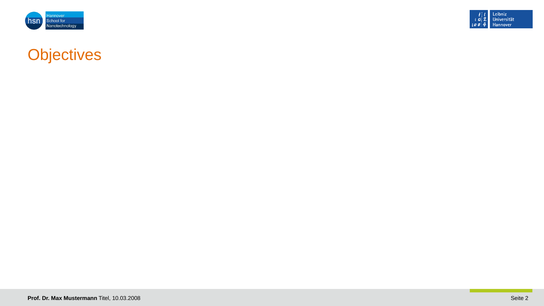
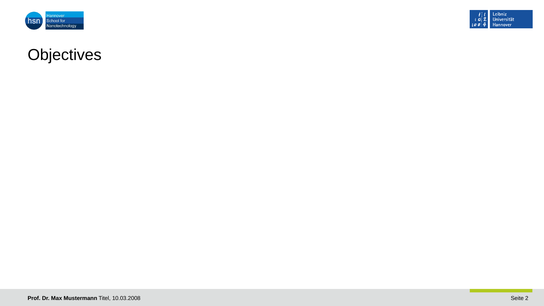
Objectives colour: orange -> black (65, 55)
